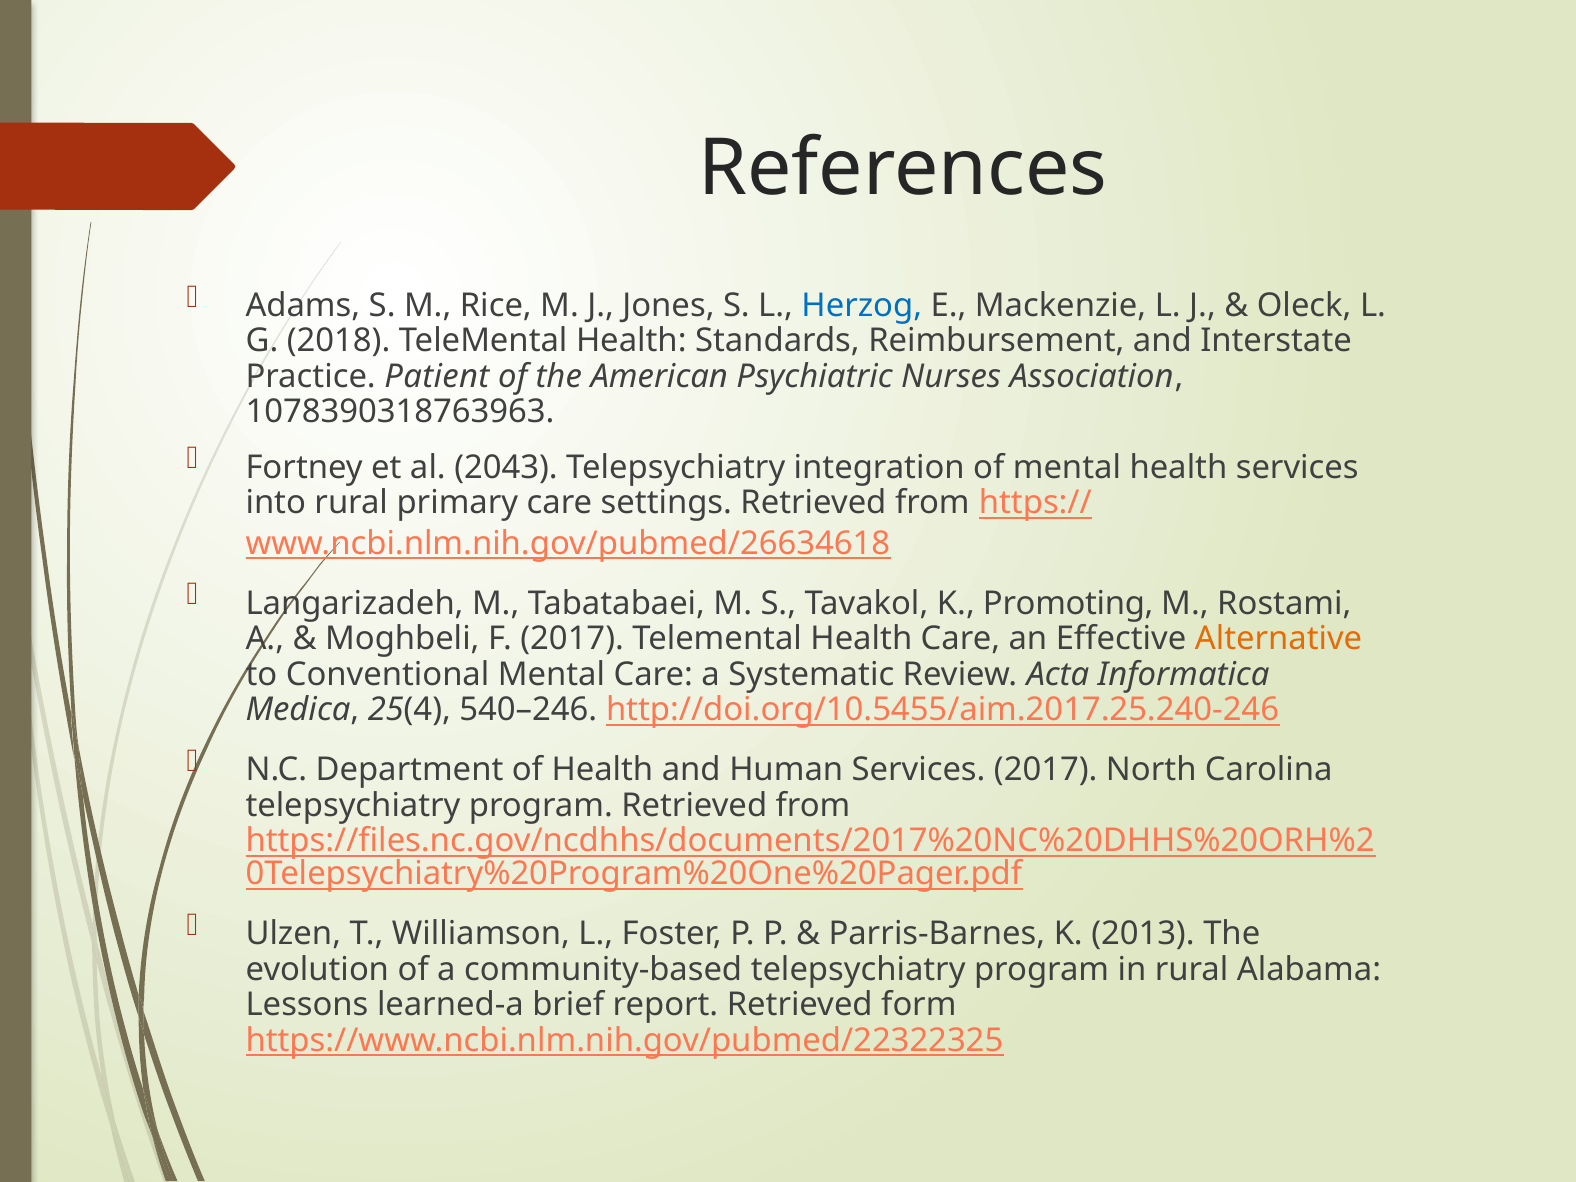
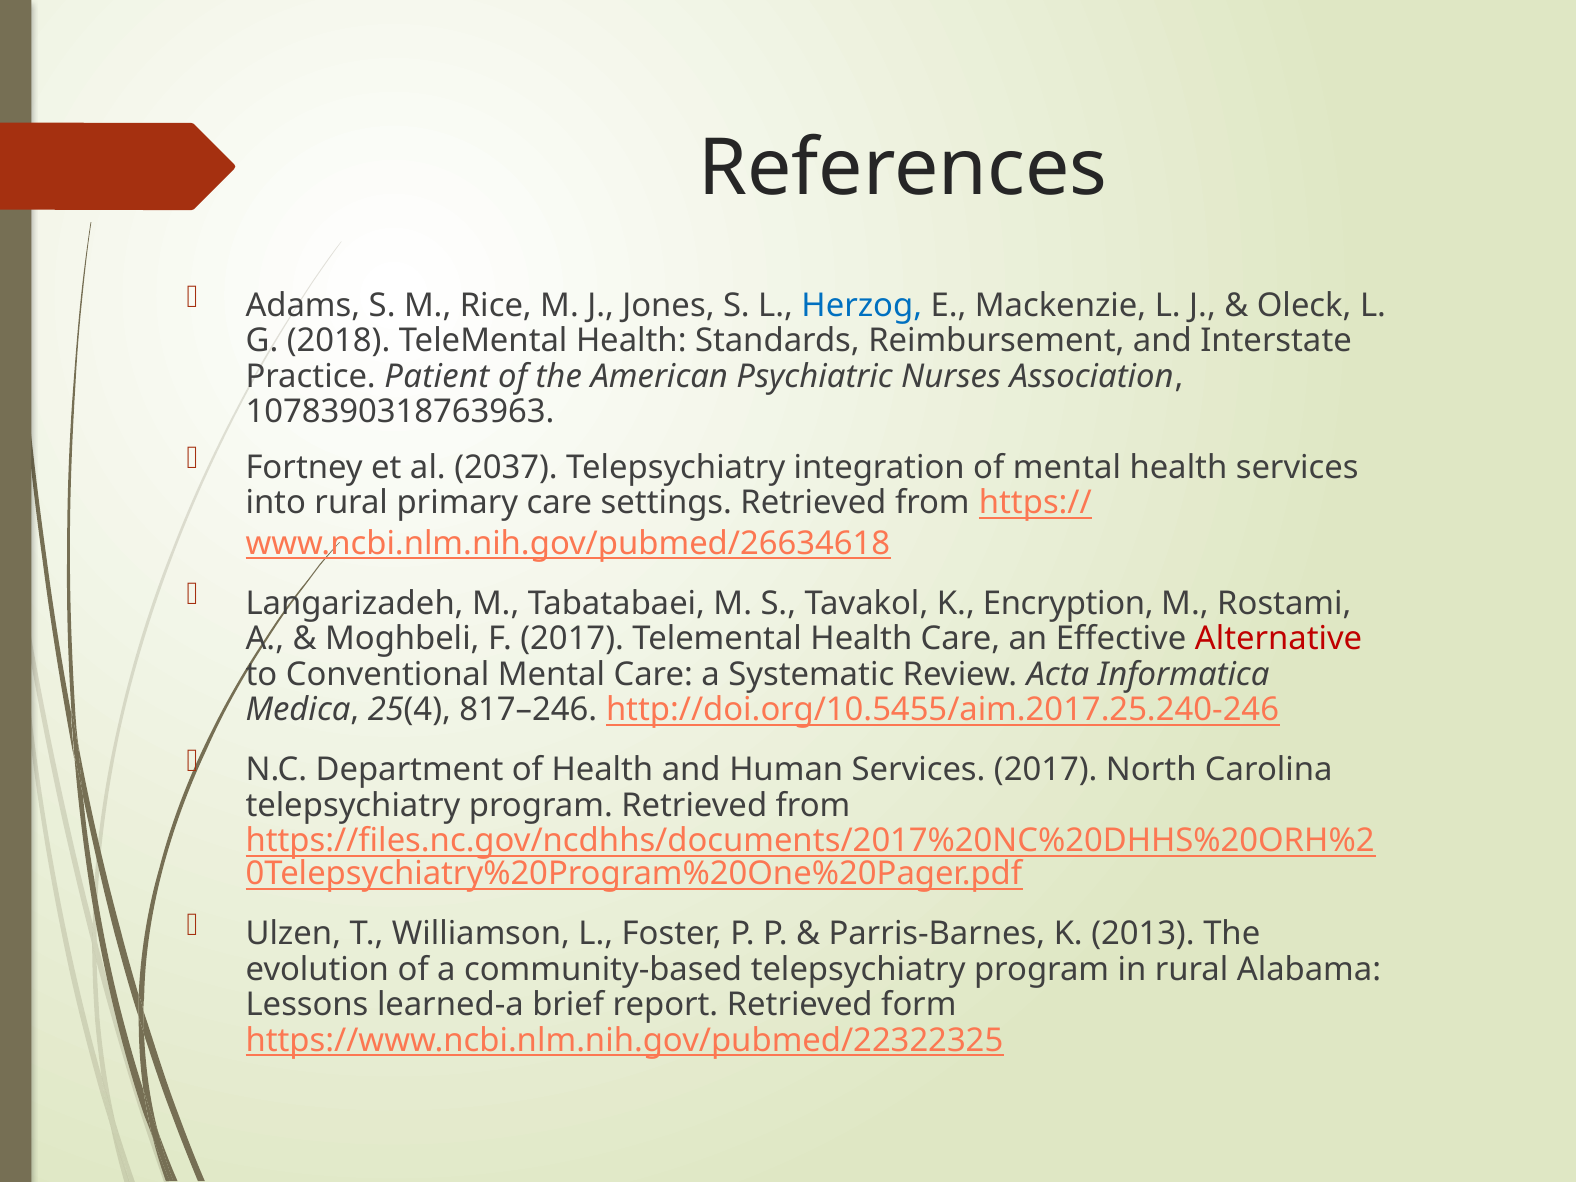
2043: 2043 -> 2037 (506, 467)
Promoting: Promoting -> Encryption (1068, 603)
Alternative colour: orange -> red (1279, 639)
540–246: 540–246 -> 817–246 (528, 710)
